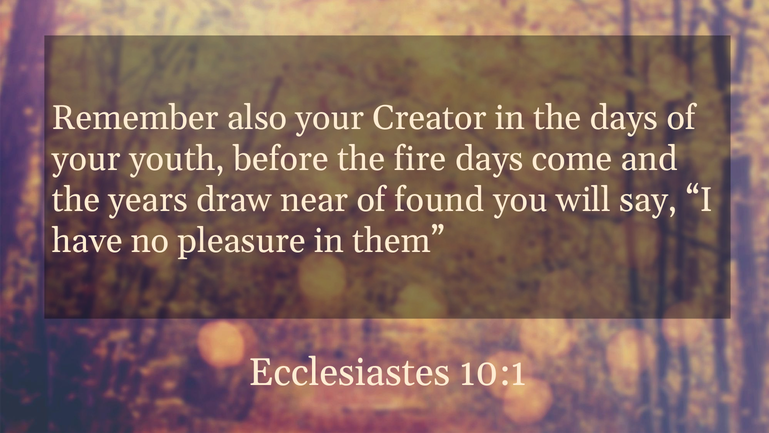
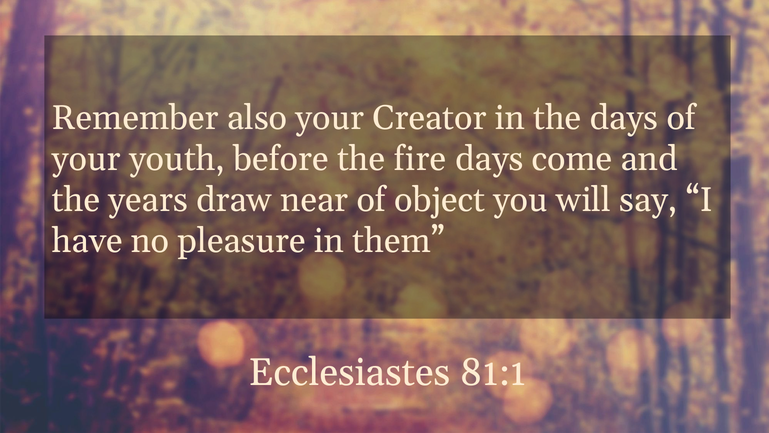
found: found -> object (440, 200)
10:1: 10:1 -> 81:1 (493, 372)
